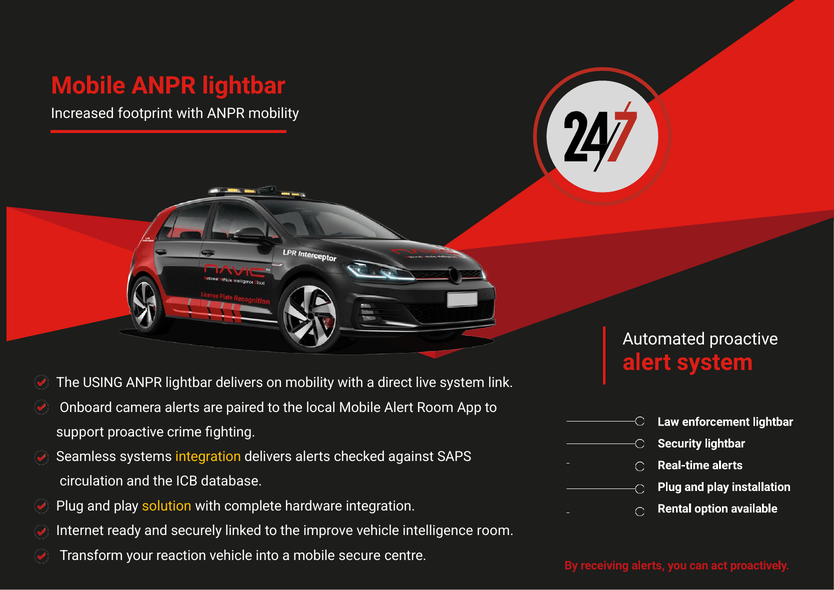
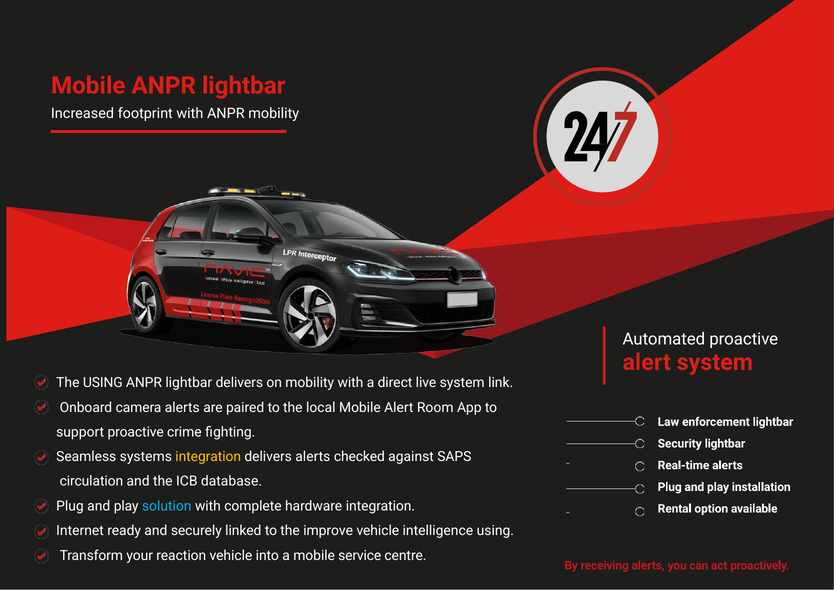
solution colour: yellow -> light blue (167, 506)
intelligence room: room -> using (495, 531)
secure: secure -> service (360, 555)
